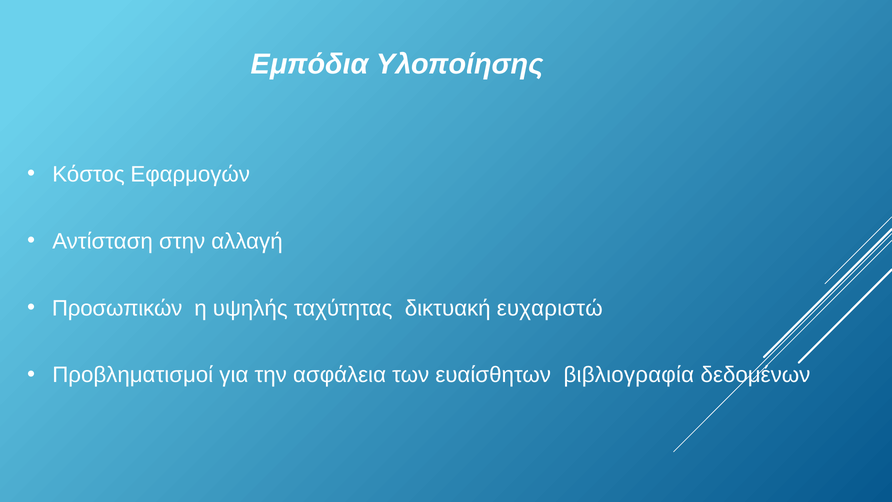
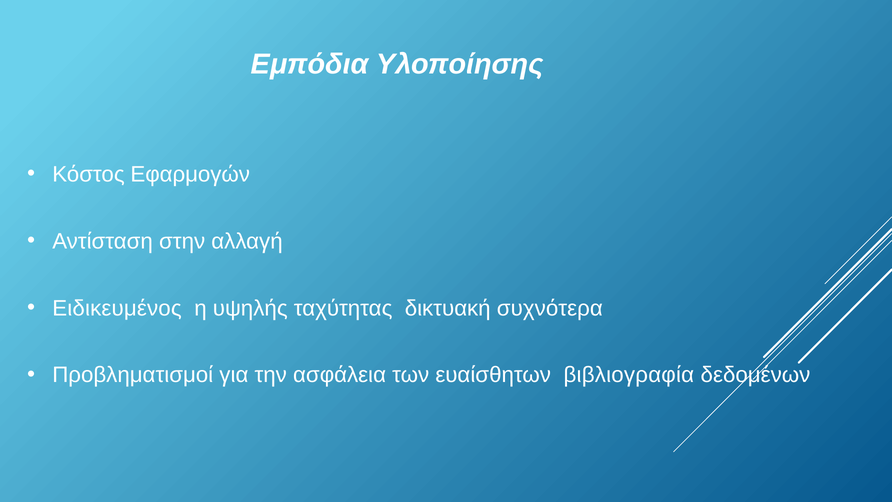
Προσωπικών: Προσωπικών -> Ειδικευμένος (117, 308)
ευχαριστώ: ευχαριστώ -> συχνότερα (550, 308)
